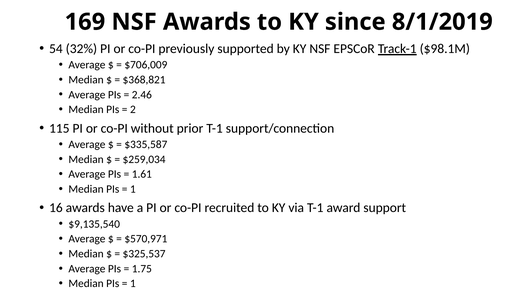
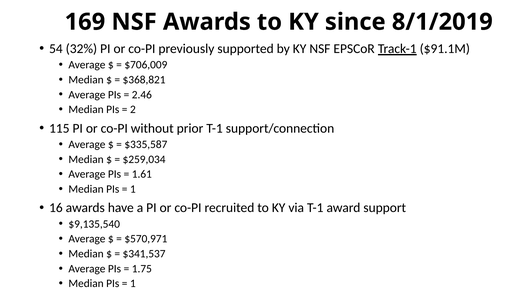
$98.1M: $98.1M -> $91.1M (445, 49)
$325,537: $325,537 -> $341,537 (144, 254)
